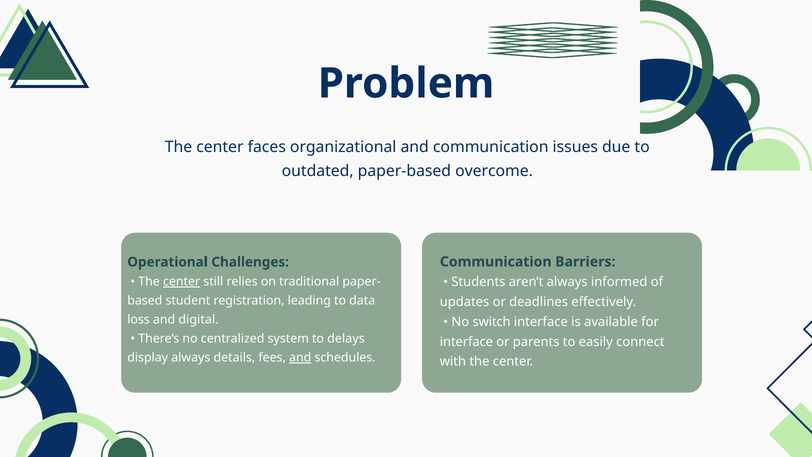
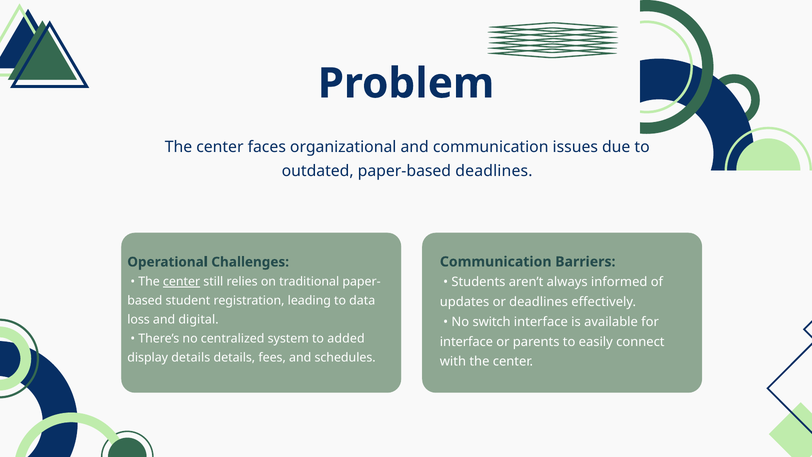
paper-based overcome: overcome -> deadlines (494, 171)
delays: delays -> added (346, 338)
display always: always -> details (191, 357)
and underline: present -> none (300, 357)
